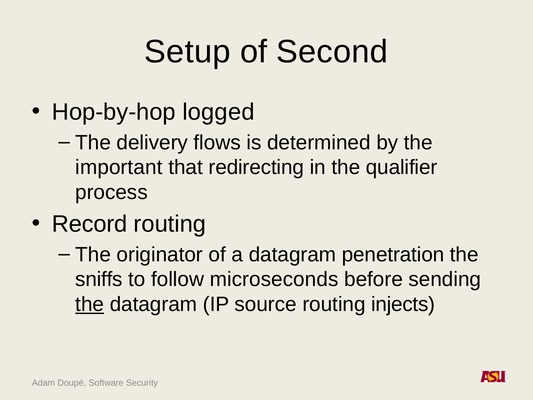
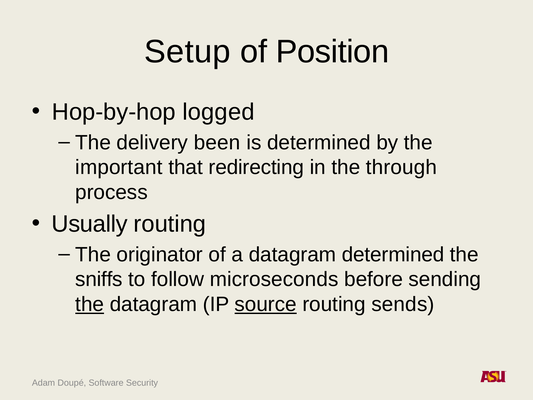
Second: Second -> Position (332, 52)
flows: flows -> been (217, 142)
qualifier: qualifier -> through (402, 167)
Record: Record -> Usually (90, 224)
datagram penetration: penetration -> determined (393, 254)
source underline: none -> present (266, 304)
injects: injects -> sends (403, 304)
